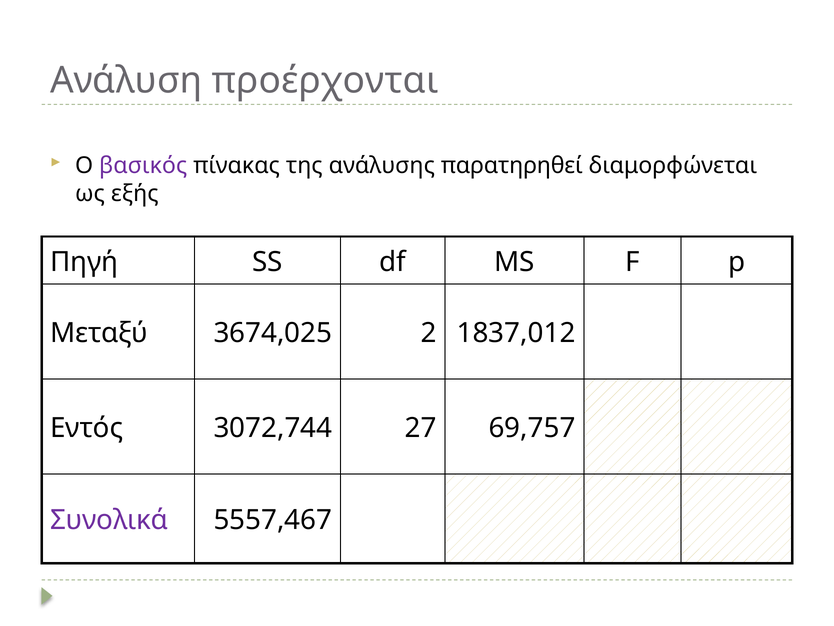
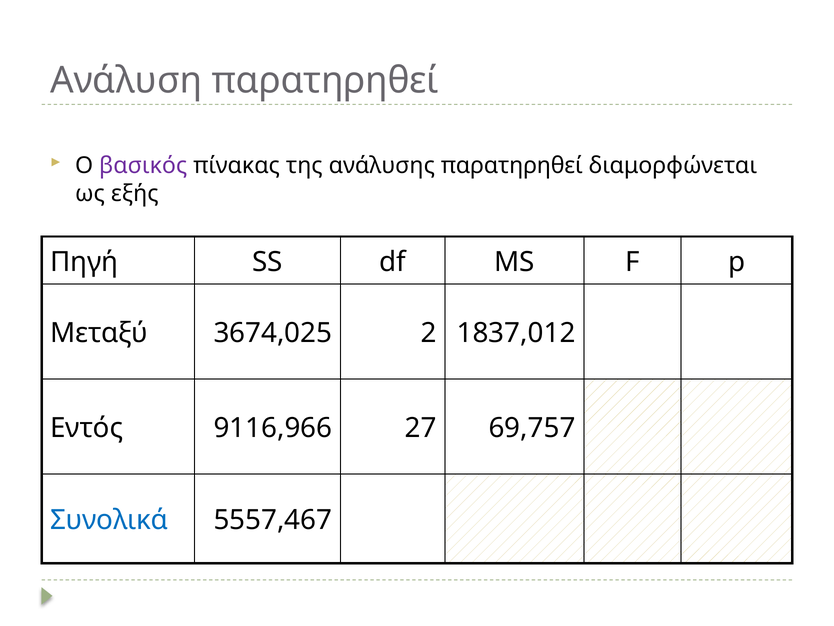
Ανάλυση προέρχονται: προέρχονται -> παρατηρηθεί (325, 80)
3072,744: 3072,744 -> 9116,966 (273, 428)
Συνολικά colour: purple -> blue (109, 520)
